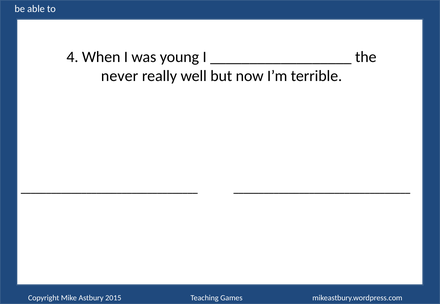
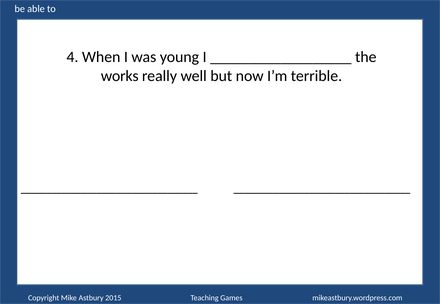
never: never -> works (120, 76)
